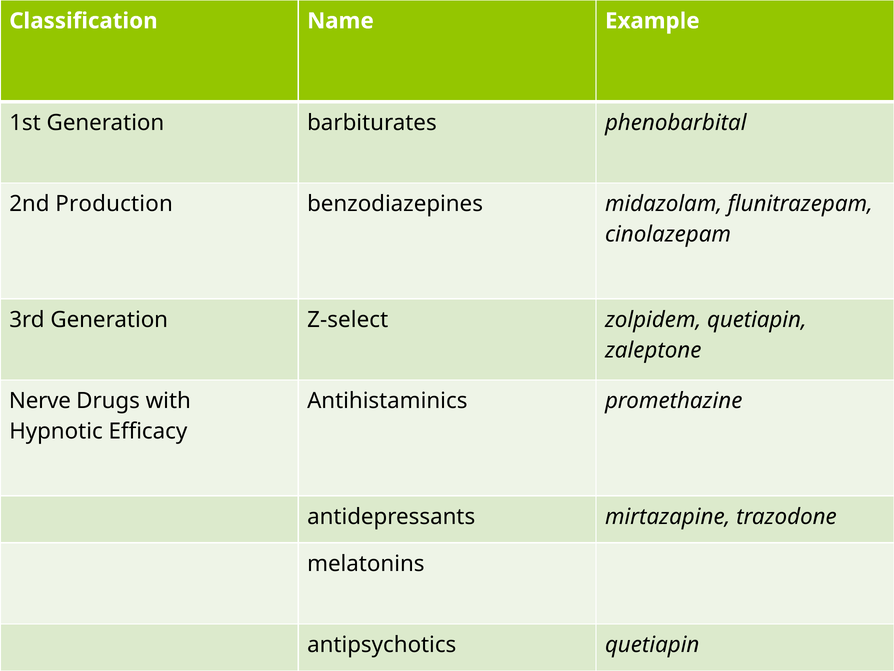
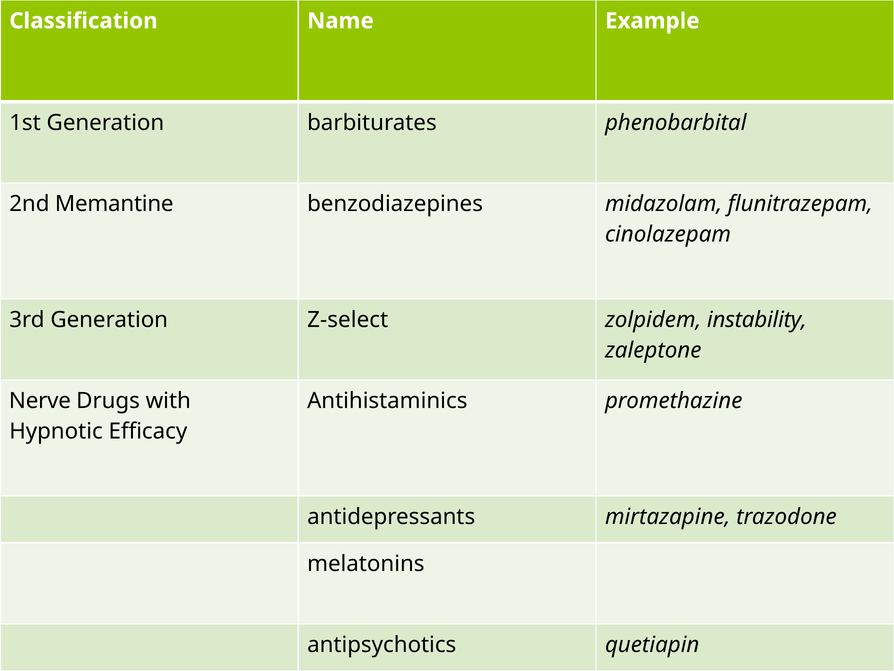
Production: Production -> Memantine (114, 204)
zolpidem quetiapin: quetiapin -> instability (757, 319)
